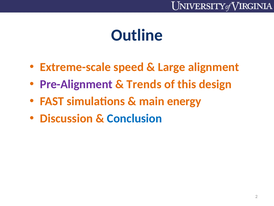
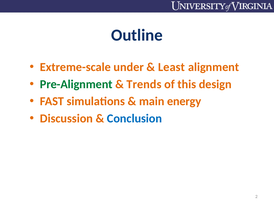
speed: speed -> under (129, 67)
Large: Large -> Least (172, 67)
Pre-Alignment colour: purple -> green (76, 84)
